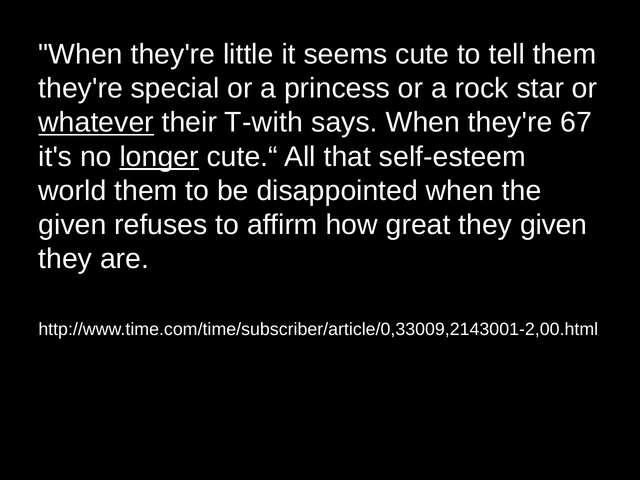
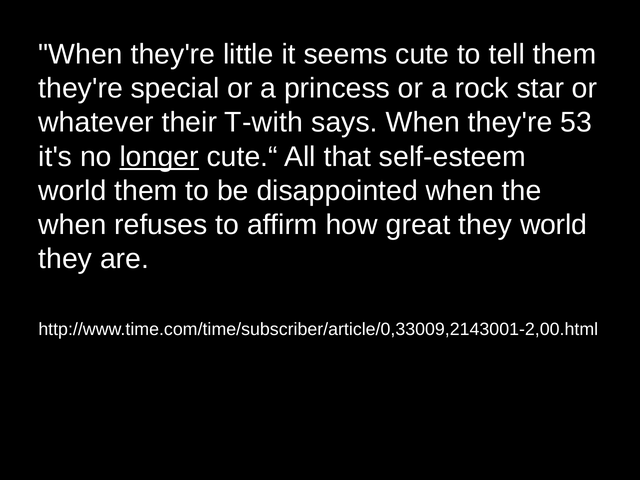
whatever underline: present -> none (96, 123)
67: 67 -> 53 (576, 123)
given: given -> when (72, 225)
they given: given -> world (553, 225)
